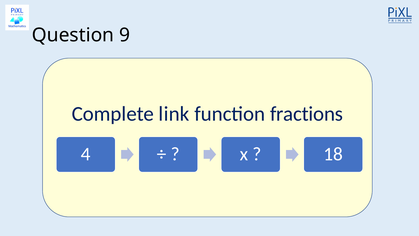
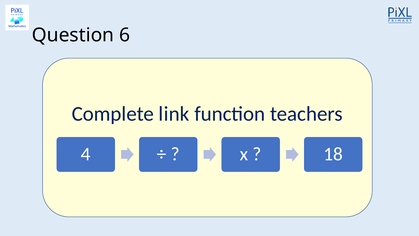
9: 9 -> 6 (125, 35)
fractions: fractions -> teachers (306, 114)
